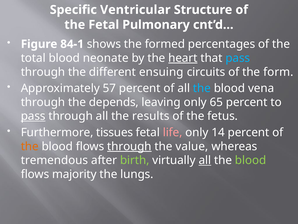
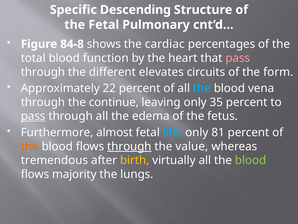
Ventricular: Ventricular -> Descending (135, 10)
84-1: 84-1 -> 84-8 (72, 44)
formed: formed -> cardiac (165, 44)
neonate: neonate -> function (106, 58)
heart underline: present -> none (183, 58)
pass colour: light blue -> pink (238, 58)
ensuing: ensuing -> elevates (161, 72)
57: 57 -> 22 (109, 88)
depends: depends -> continue (114, 102)
65: 65 -> 35 (216, 102)
results: results -> edema (151, 116)
tissues: tissues -> almost (115, 132)
life colour: pink -> light blue (173, 132)
14: 14 -> 81 (218, 132)
birth colour: light green -> yellow (135, 160)
all underline: present -> none (205, 160)
